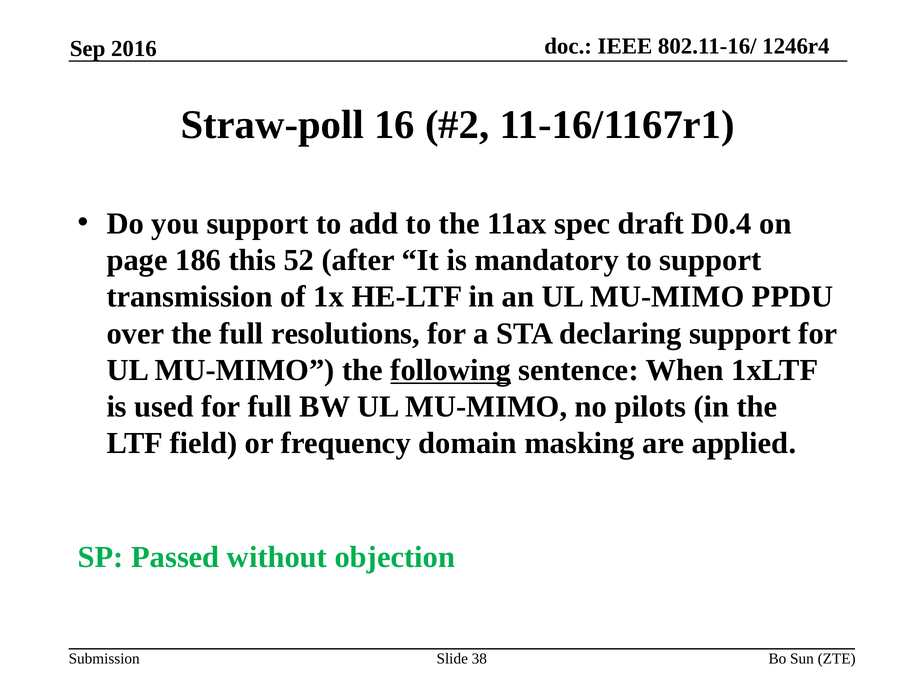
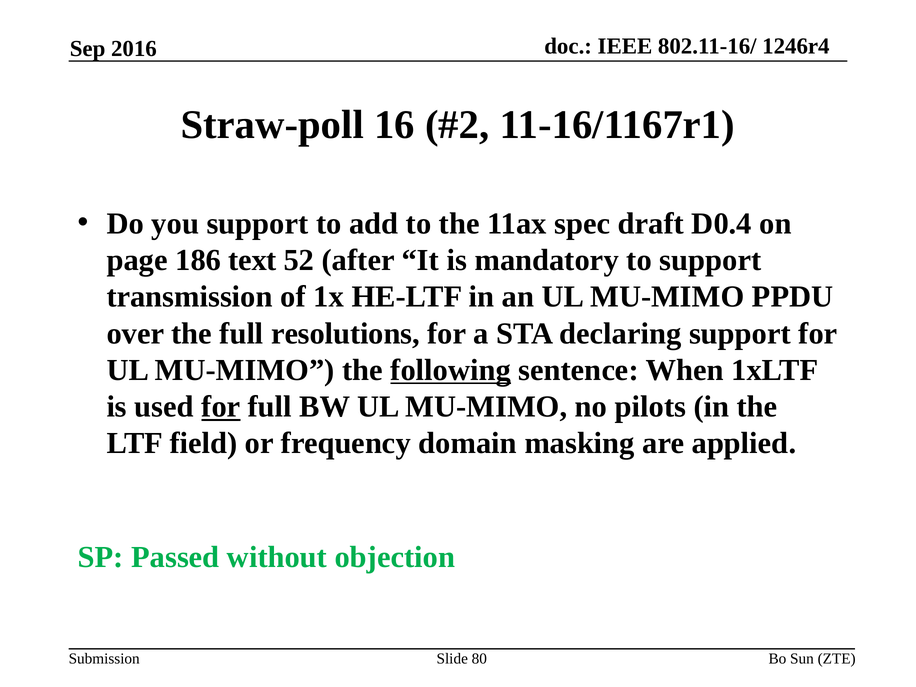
this: this -> text (253, 260)
for underline: none -> present (221, 407)
38: 38 -> 80 (479, 659)
